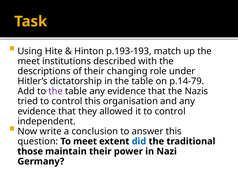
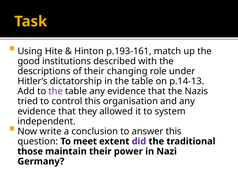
p.193-193: p.193-193 -> p.193-161 (129, 51)
meet: meet -> good (29, 61)
p.14-79: p.14-79 -> p.14-13 (187, 81)
it to control: control -> system (170, 111)
did colour: blue -> purple (139, 141)
